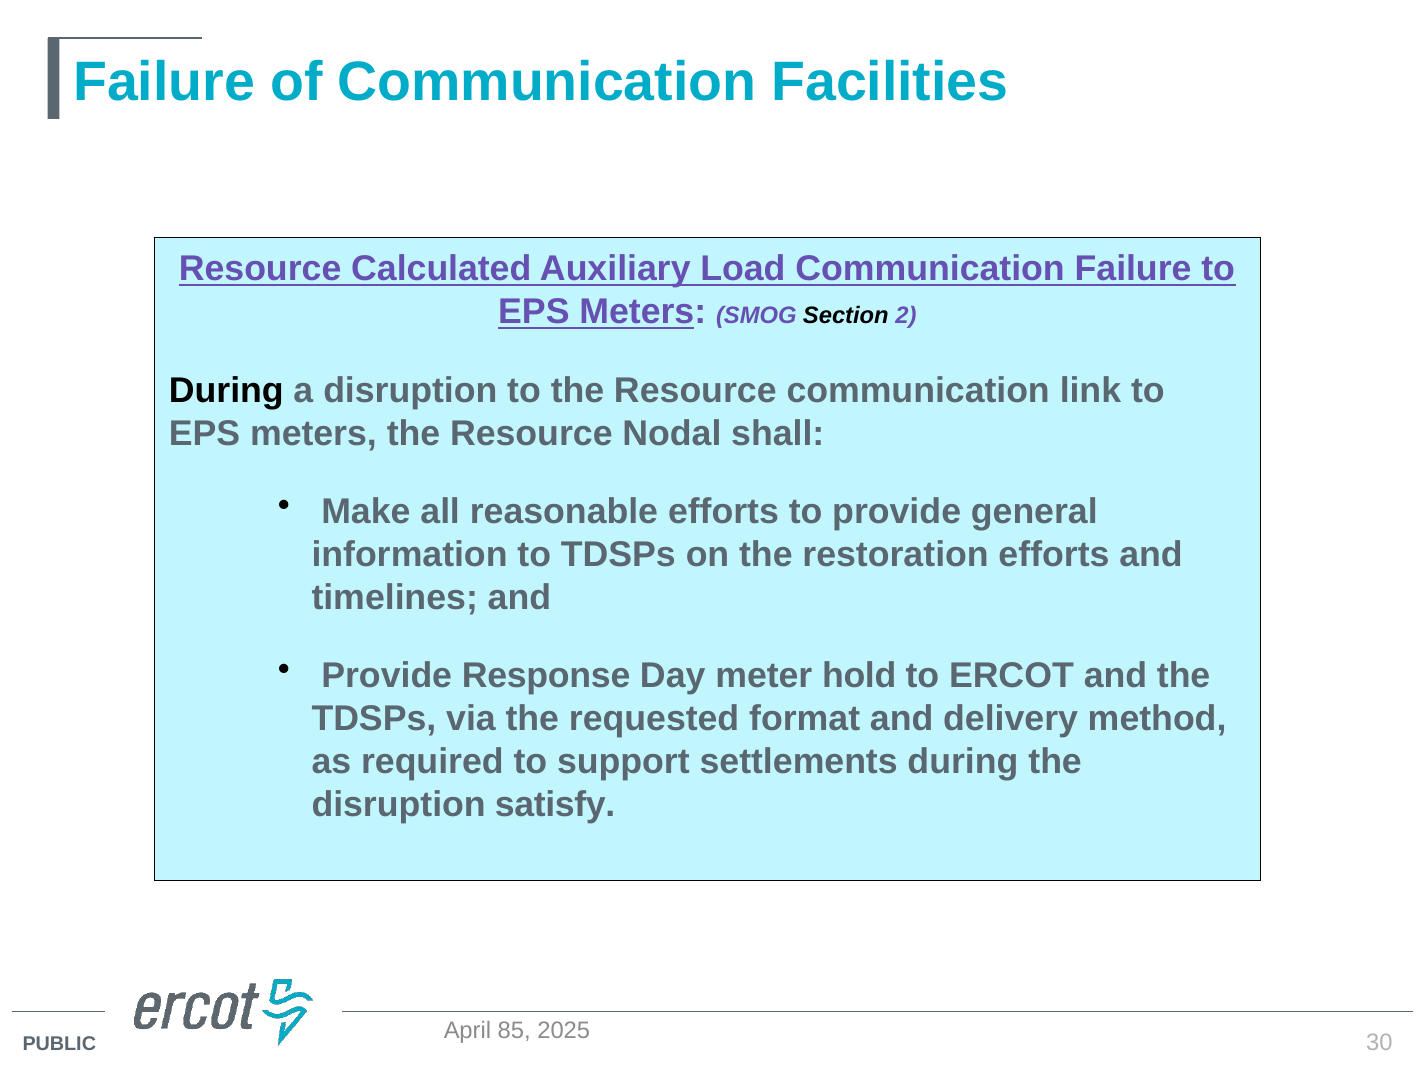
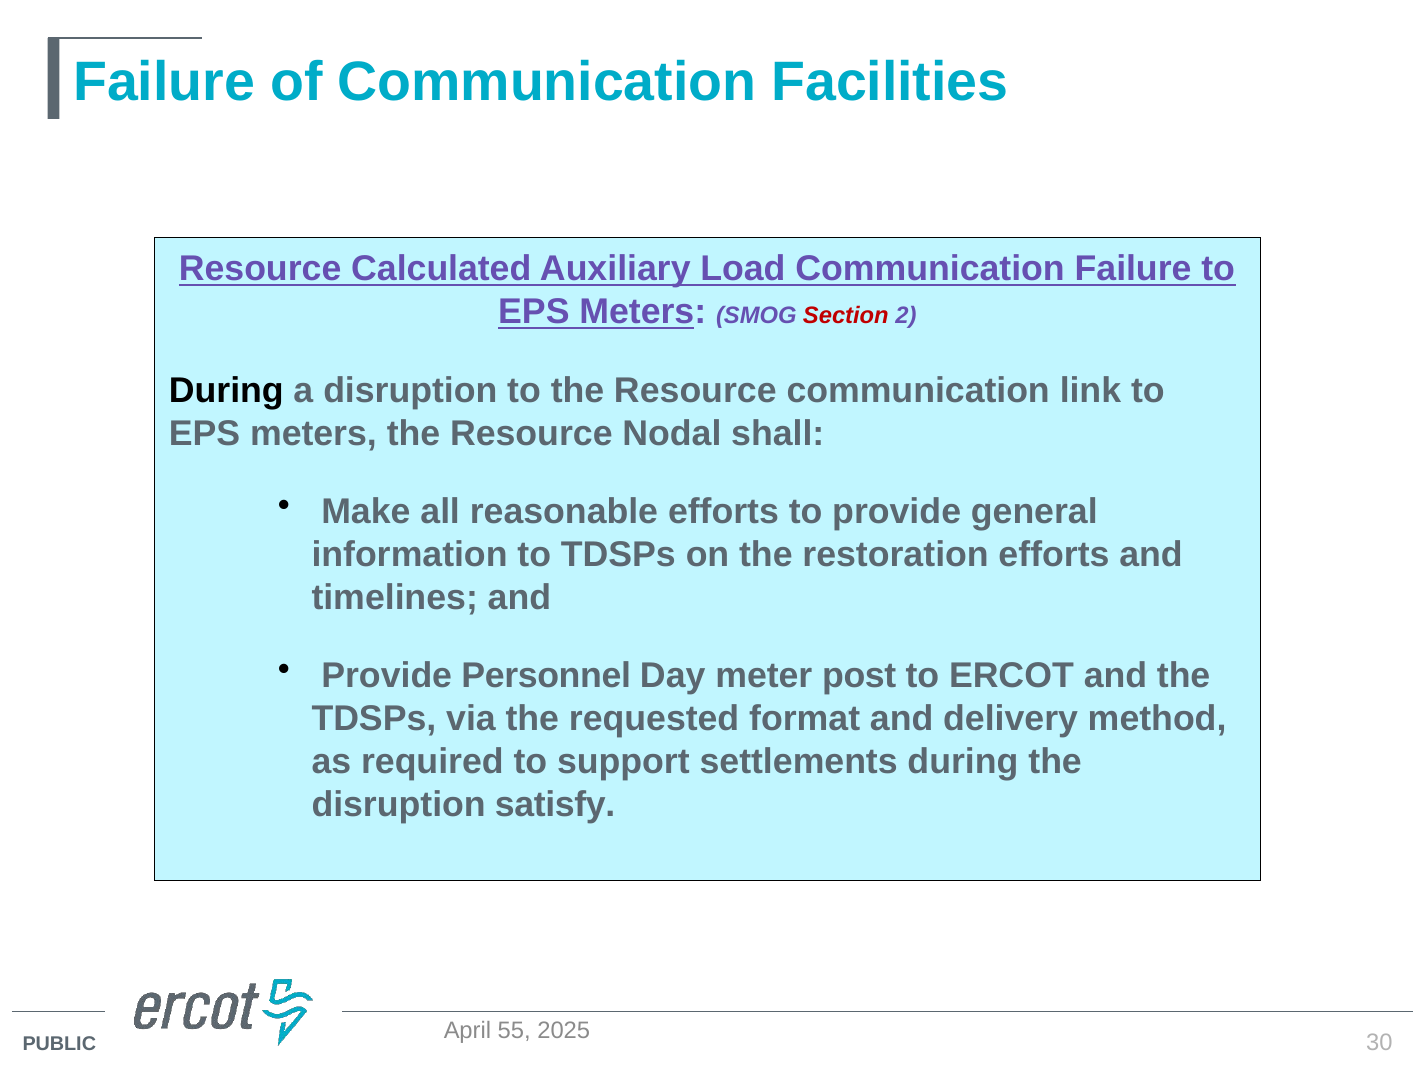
Section colour: black -> red (846, 316)
Response: Response -> Personnel (546, 676)
hold: hold -> post (859, 676)
85: 85 -> 55 (514, 1030)
